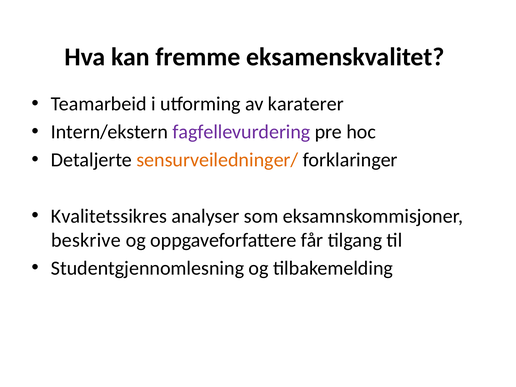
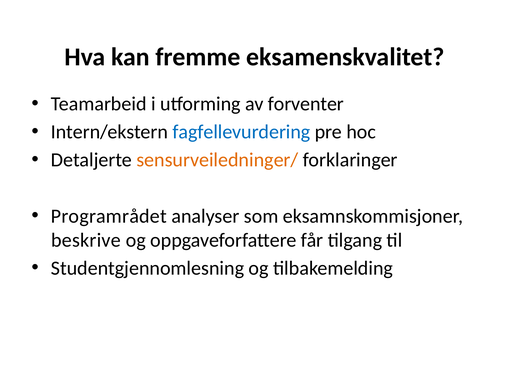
karaterer: karaterer -> forventer (306, 104)
fagfellevurdering colour: purple -> blue (241, 132)
Kvalitetssikres: Kvalitetssikres -> Programrådet (109, 216)
